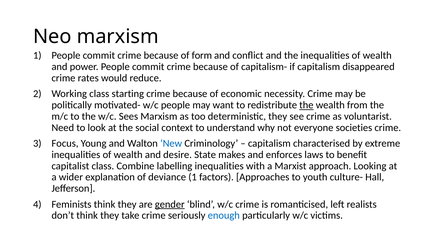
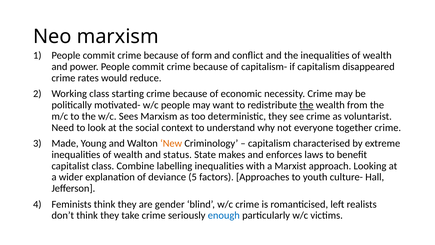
societies: societies -> together (354, 127)
Focus: Focus -> Made (65, 143)
New colour: blue -> orange (171, 143)
desire: desire -> status (178, 154)
deviance 1: 1 -> 5 (193, 177)
gender underline: present -> none (170, 204)
